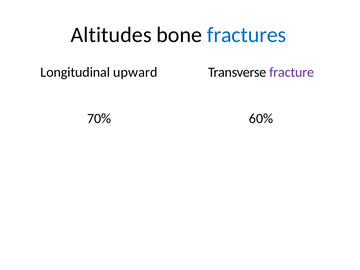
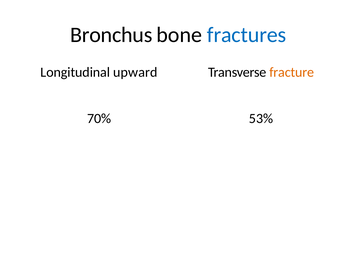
Altitudes: Altitudes -> Bronchus (111, 35)
fracture colour: purple -> orange (292, 72)
60%: 60% -> 53% (261, 119)
